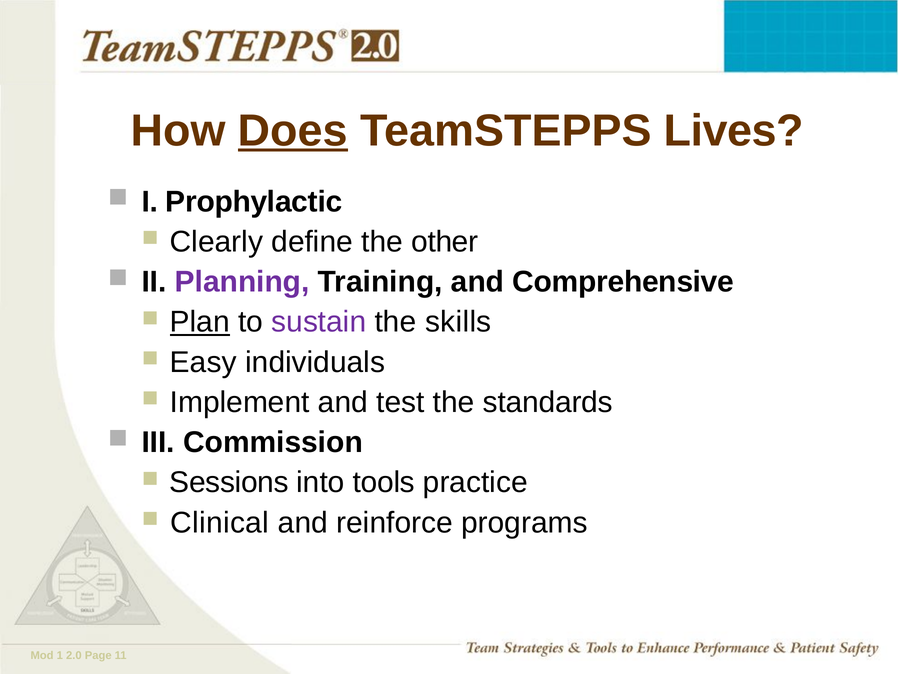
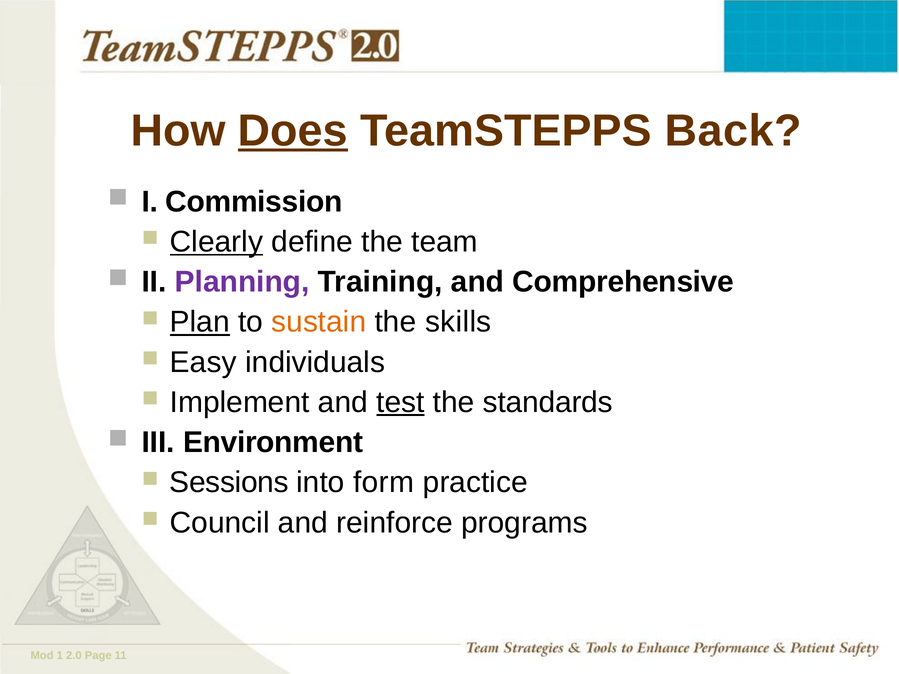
Lives: Lives -> Back (733, 131)
Prophylactic: Prophylactic -> Commission (254, 202)
Clearly underline: none -> present (216, 242)
other: other -> team (445, 242)
sustain colour: purple -> orange (319, 322)
test underline: none -> present (400, 402)
Commission: Commission -> Environment (273, 443)
tools: tools -> form (384, 483)
Clinical: Clinical -> Council (220, 523)
